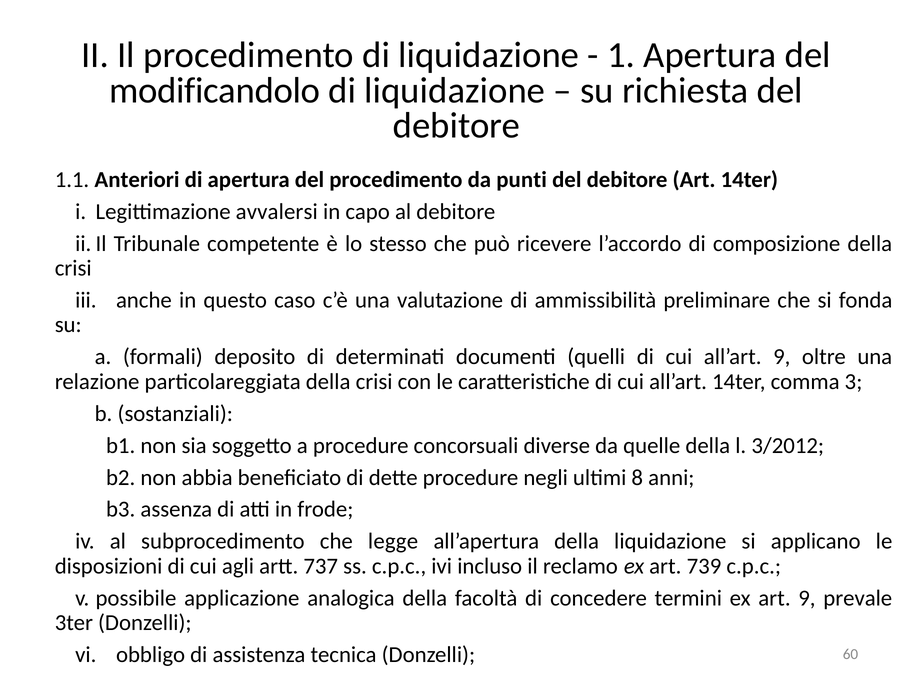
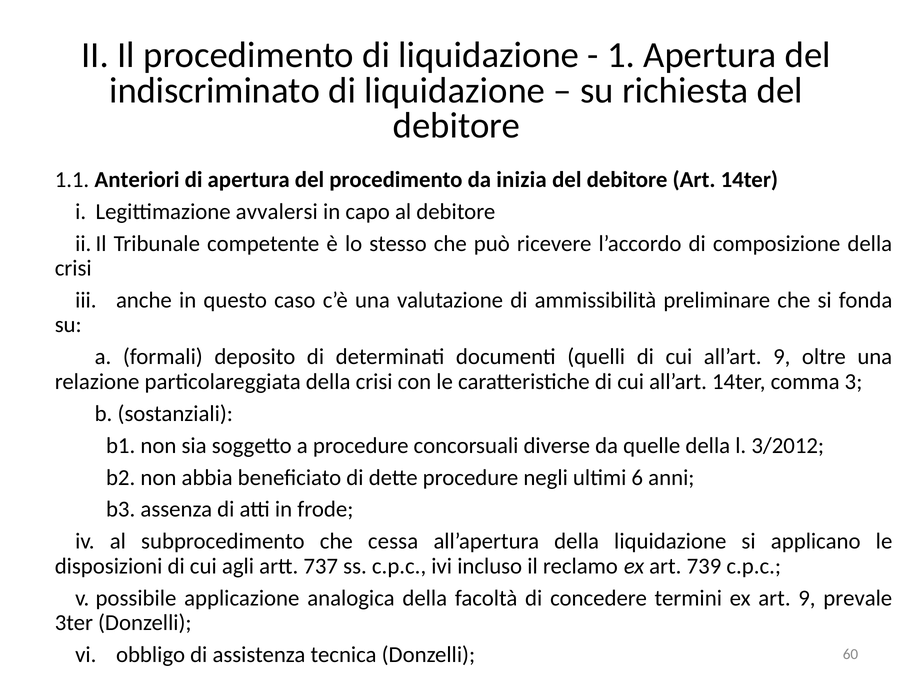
modificandolo: modificandolo -> indiscriminato (215, 90)
punti: punti -> inizia (522, 180)
8: 8 -> 6 (637, 477)
legge: legge -> cessa (393, 541)
